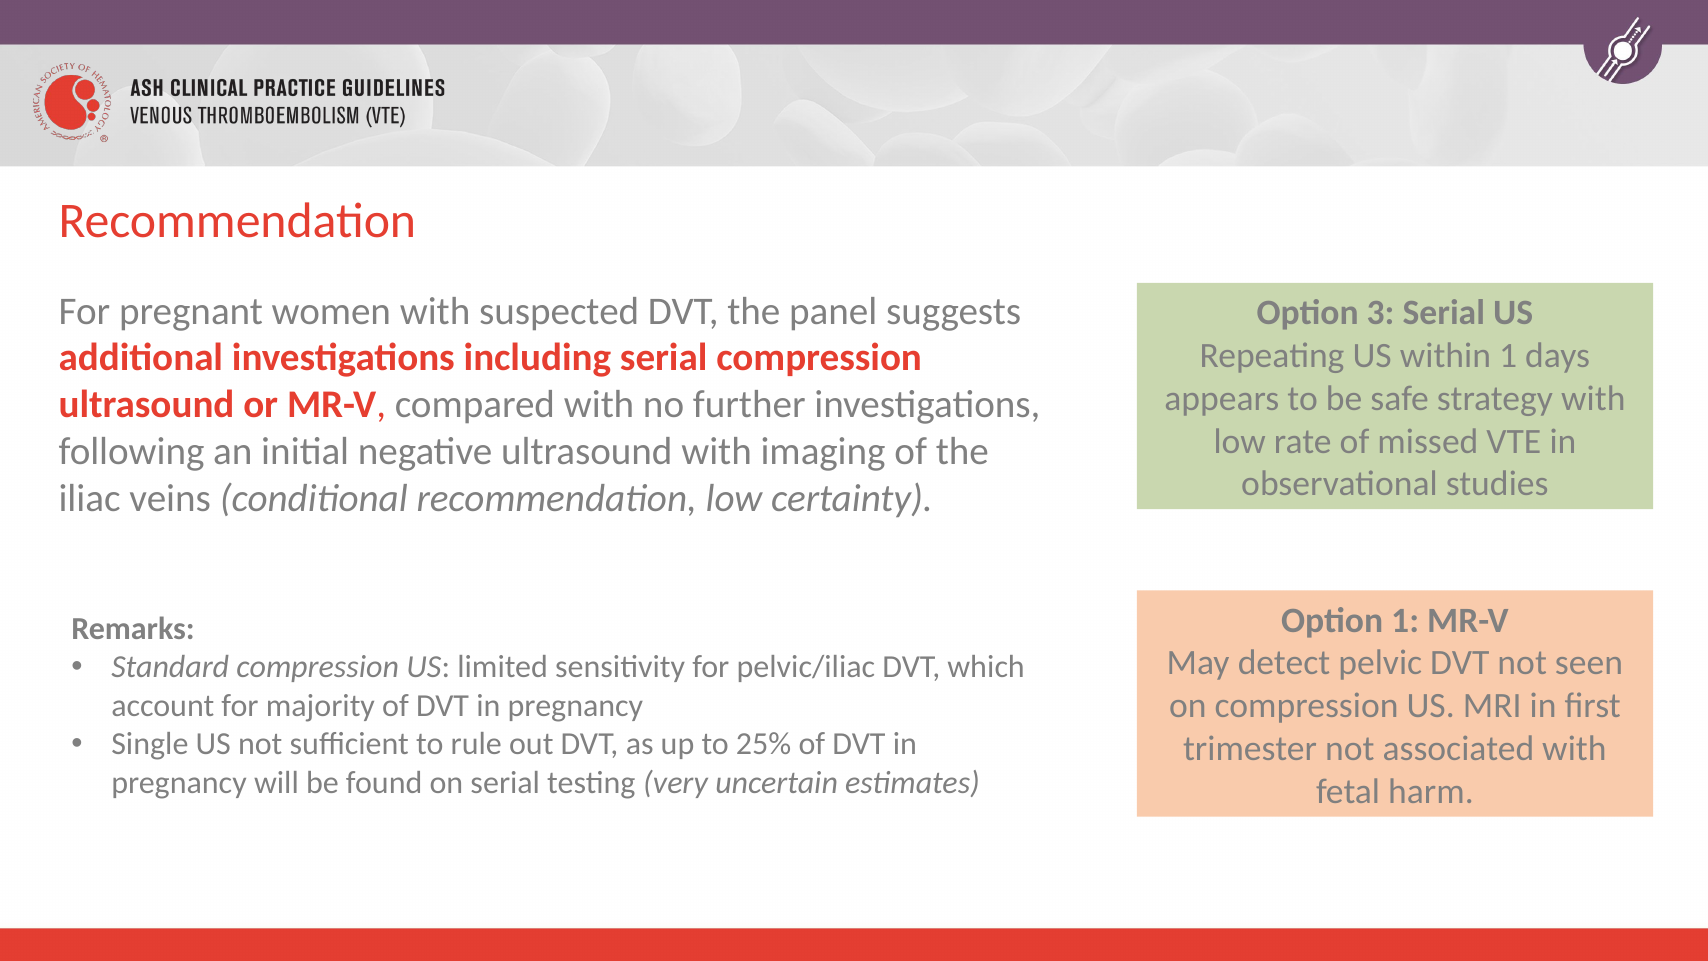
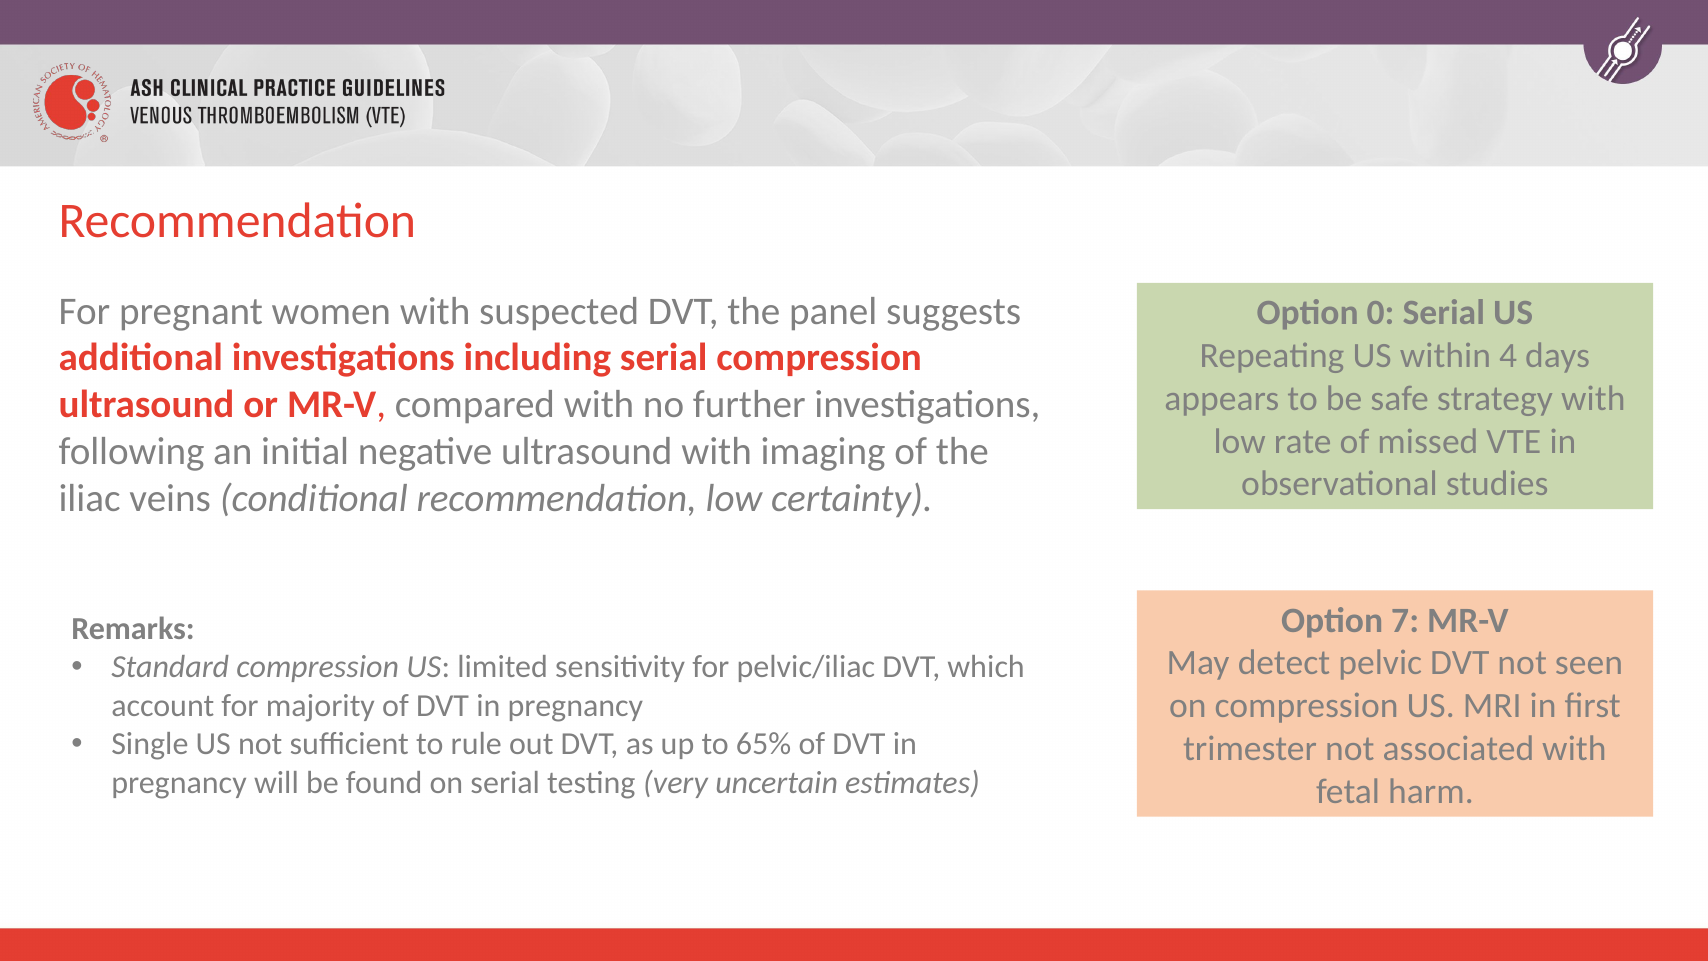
3: 3 -> 0 (1381, 313)
within 1: 1 -> 4 (1508, 356)
Option 1: 1 -> 7 (1405, 620)
25%: 25% -> 65% (764, 744)
